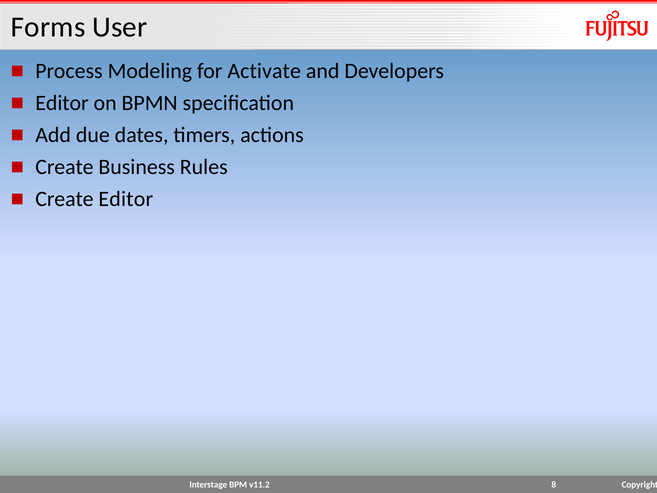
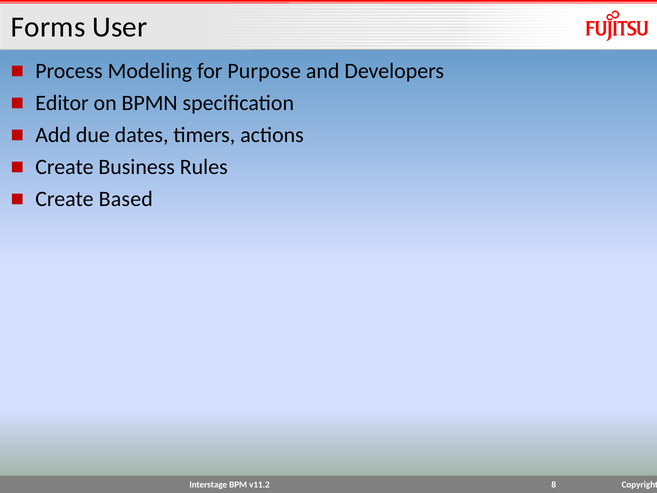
Activate: Activate -> Purpose (264, 71)
Create Editor: Editor -> Based (126, 199)
